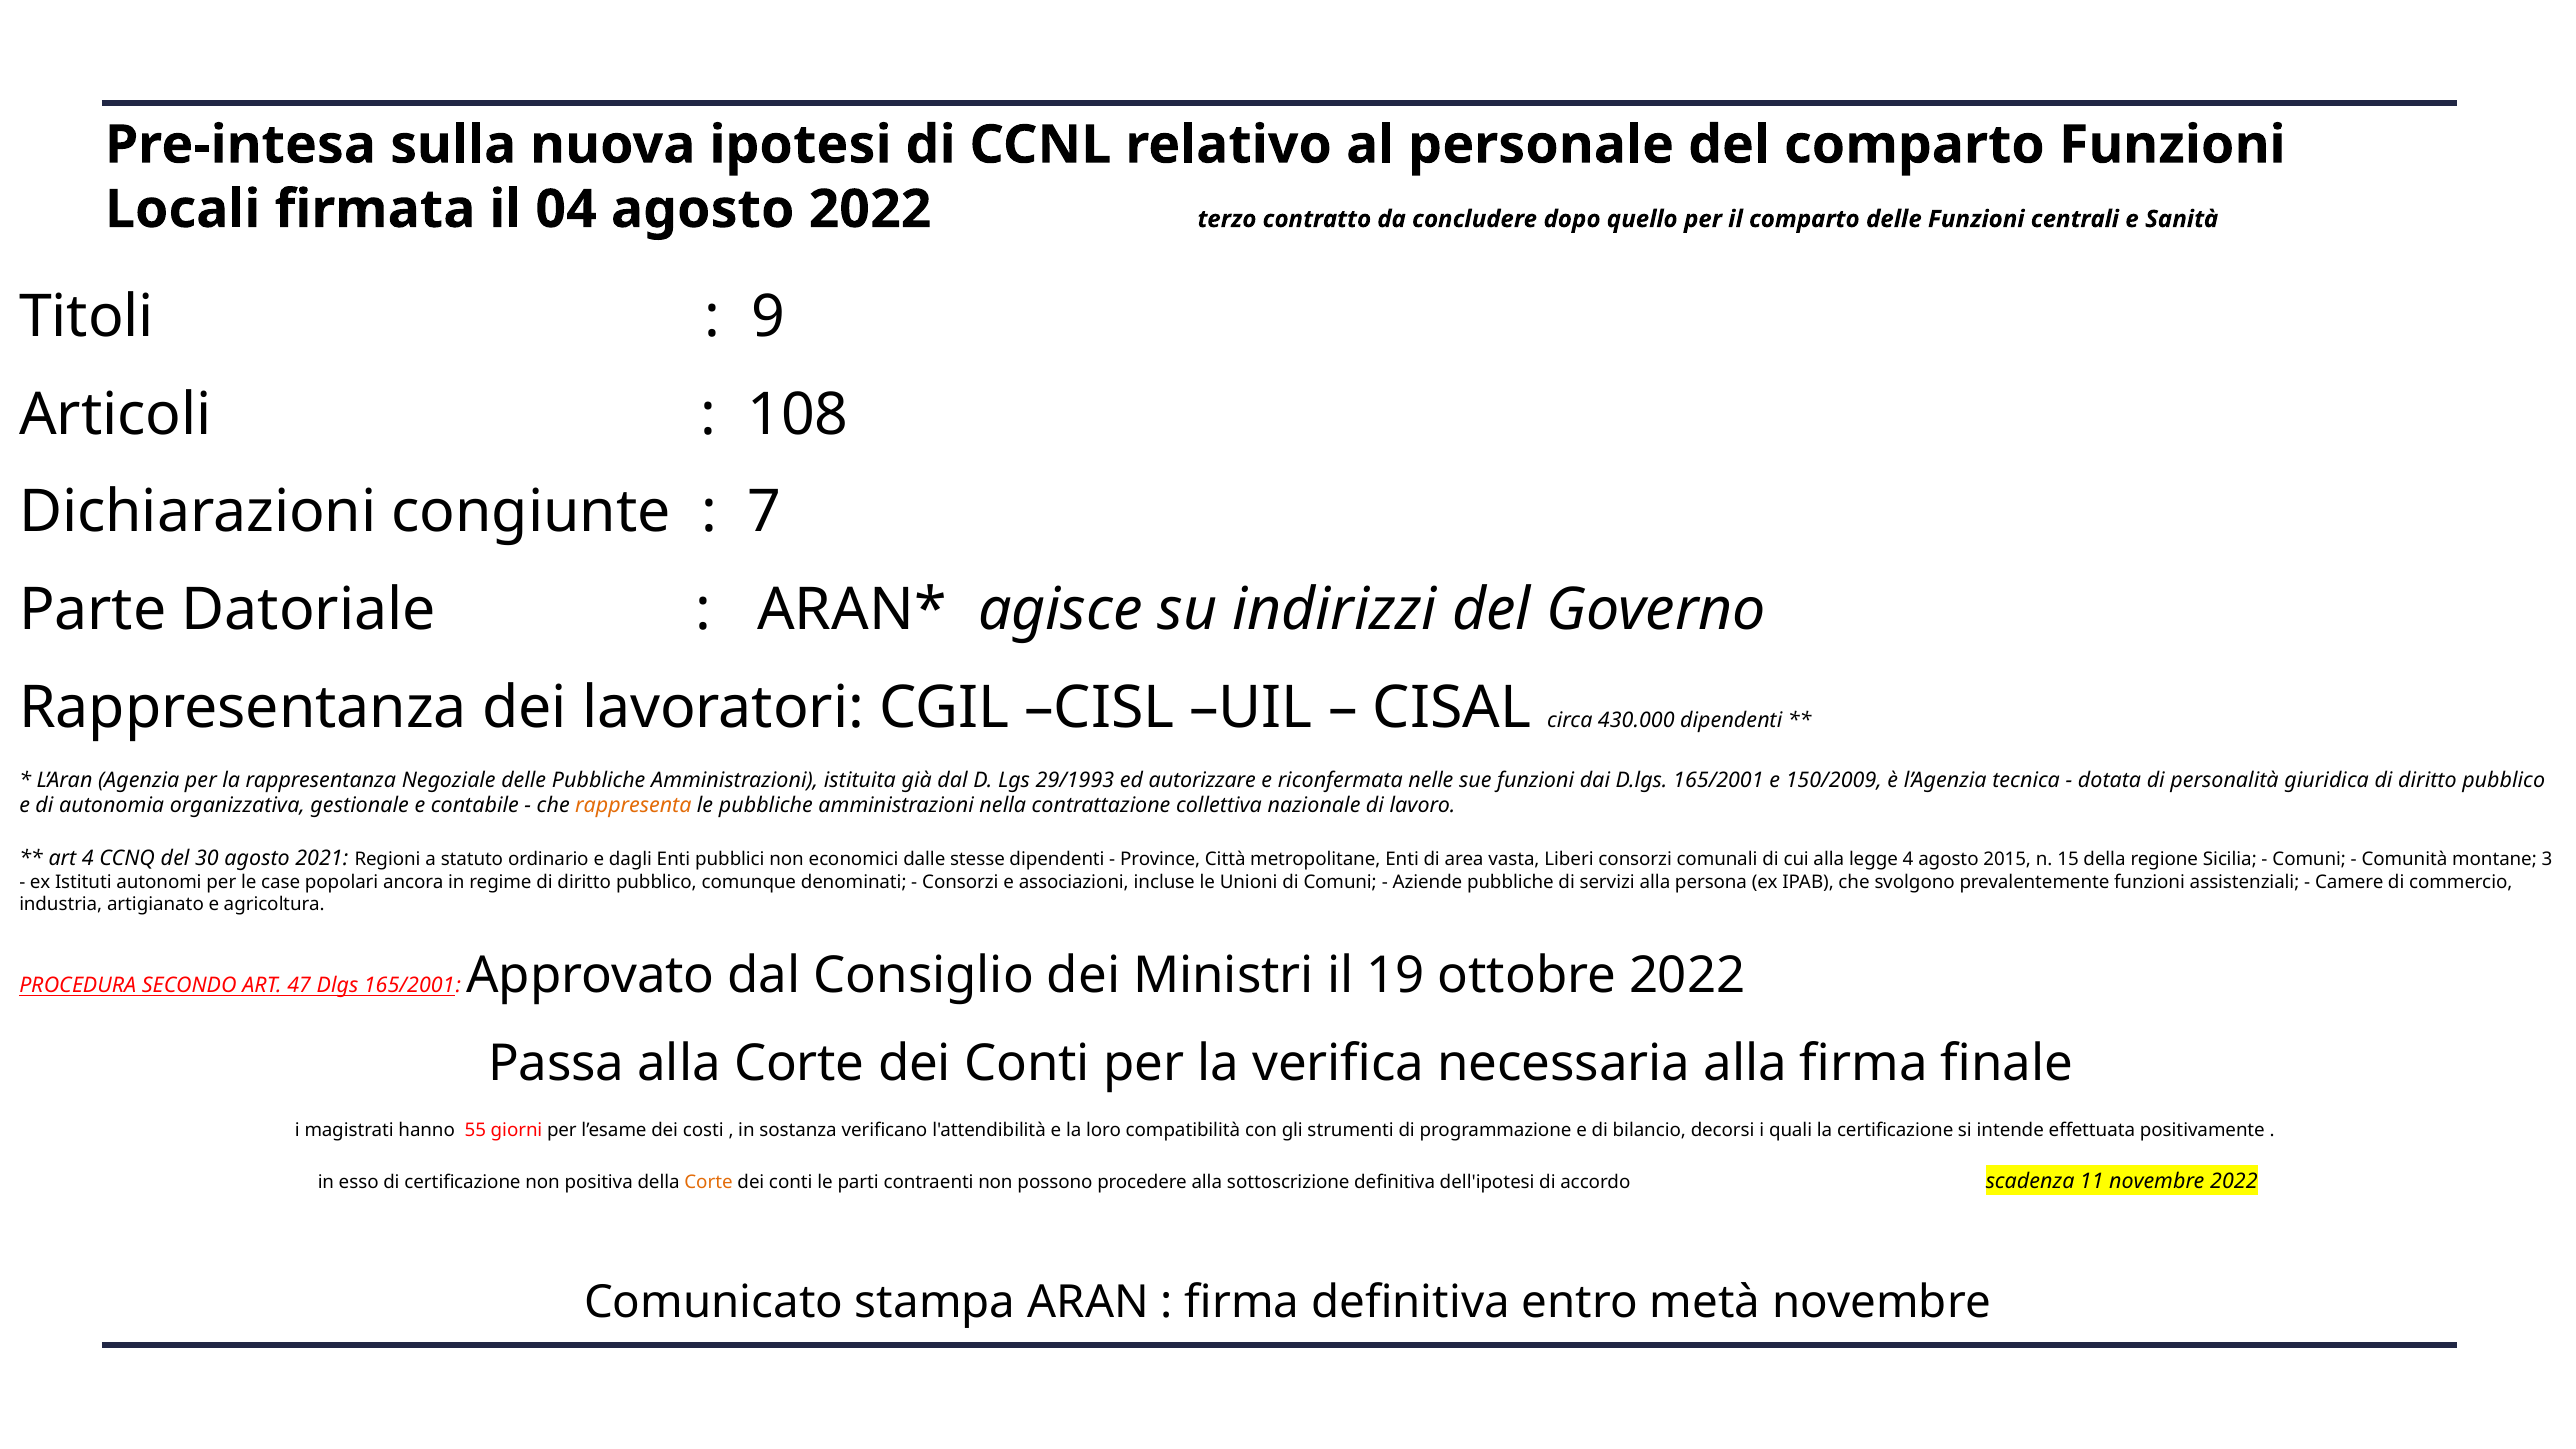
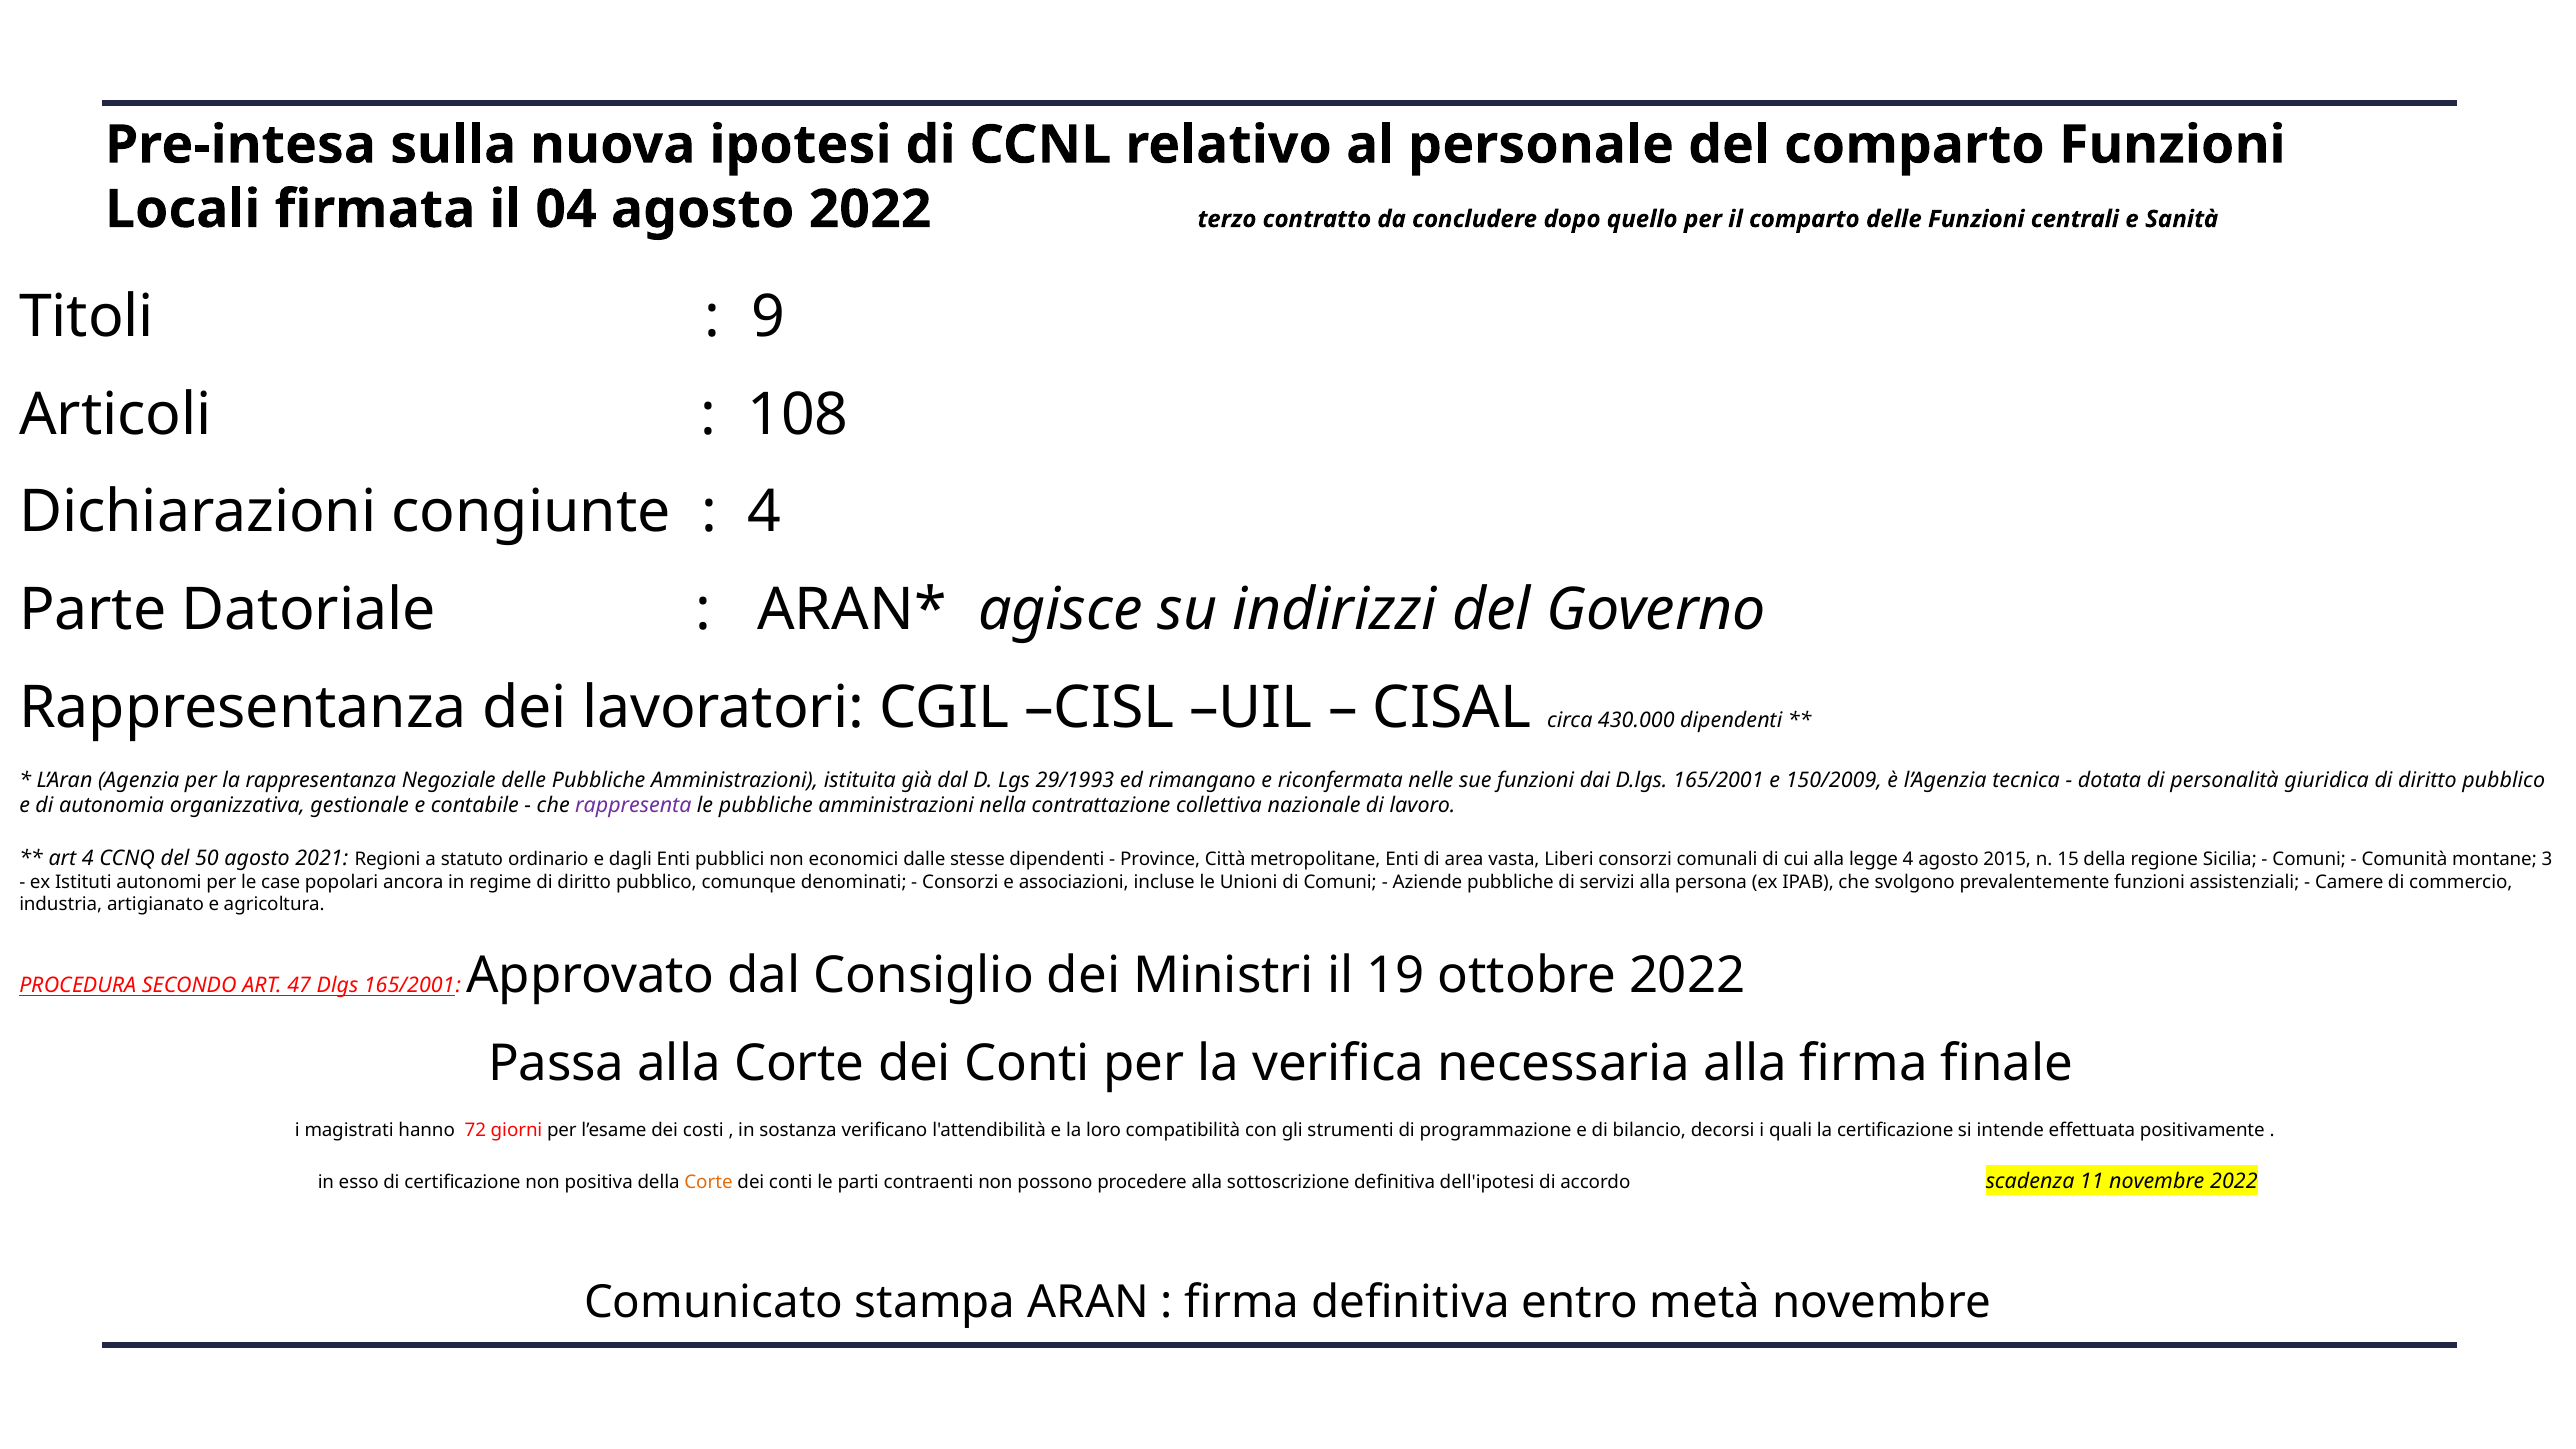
7: 7 -> 4 (765, 512)
autorizzare: autorizzare -> rimangano (1202, 780)
rappresenta colour: orange -> purple (633, 806)
30: 30 -> 50 (207, 858)
55: 55 -> 72 (475, 1130)
